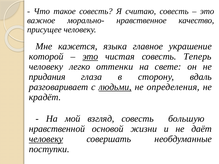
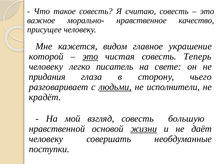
языка: языка -> видом (115, 46)
оттенки: оттенки -> писатель (115, 67)
вдаль: вдаль -> чьего (201, 77)
определения: определения -> исполнители (173, 87)
жизни underline: none -> present (144, 129)
человеку underline: present -> none (46, 139)
